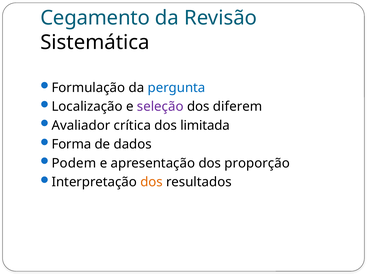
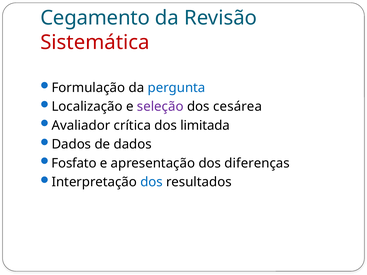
Sistemática colour: black -> red (95, 42)
diferem: diferem -> cesárea (238, 107)
Forma: Forma -> Dados (71, 144)
Podem: Podem -> Fosfato (74, 163)
proporção: proporção -> diferenças (257, 163)
dos colour: orange -> blue (152, 182)
